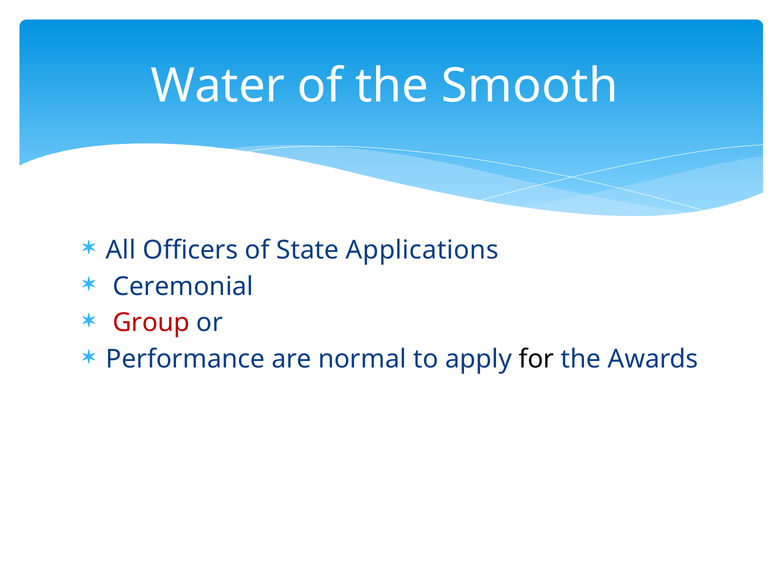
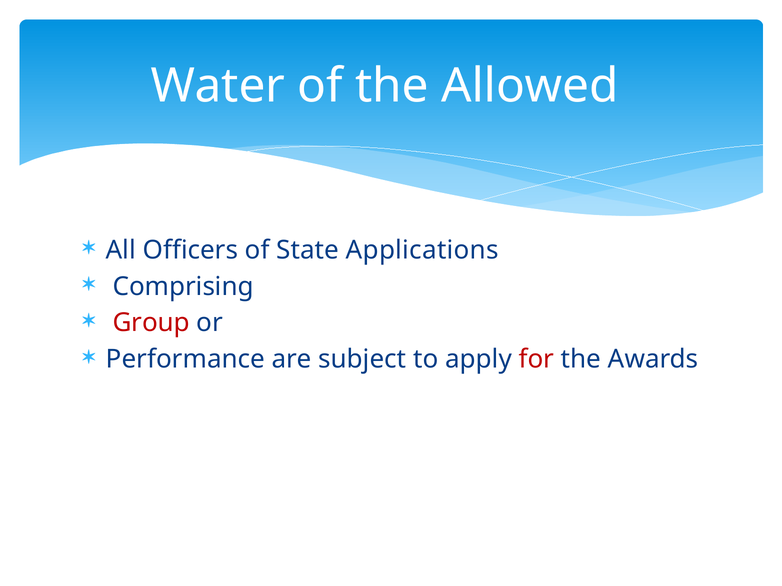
Smooth: Smooth -> Allowed (530, 86)
Ceremonial: Ceremonial -> Comprising (183, 287)
normal: normal -> subject (362, 360)
for colour: black -> red (536, 360)
